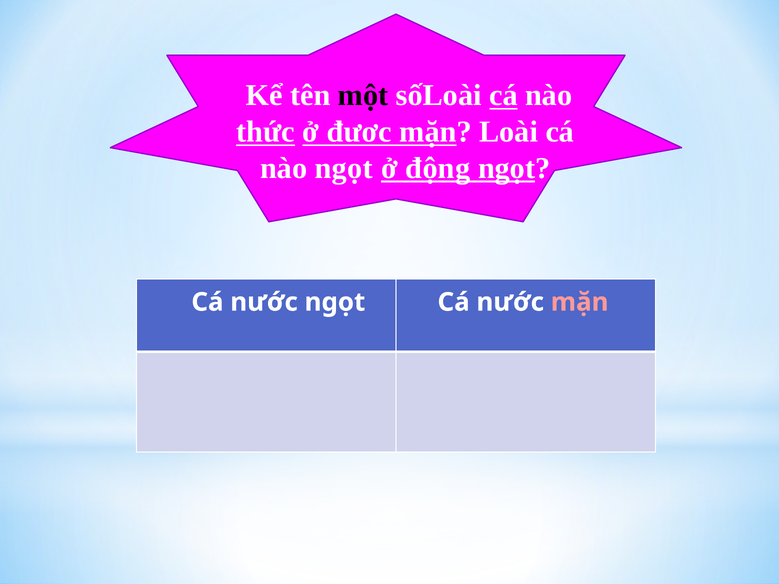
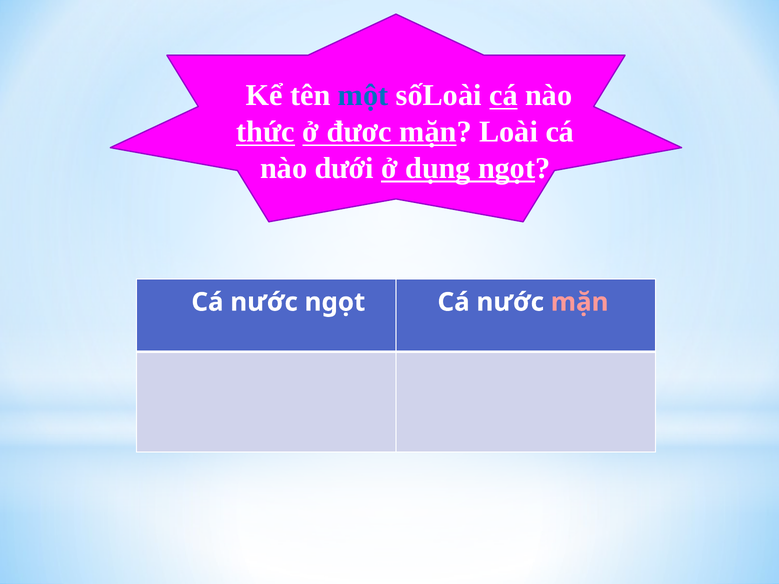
một colour: black -> blue (363, 96)
nào ngọt: ngọt -> dưới (344, 168)
động: động -> dụng (438, 168)
